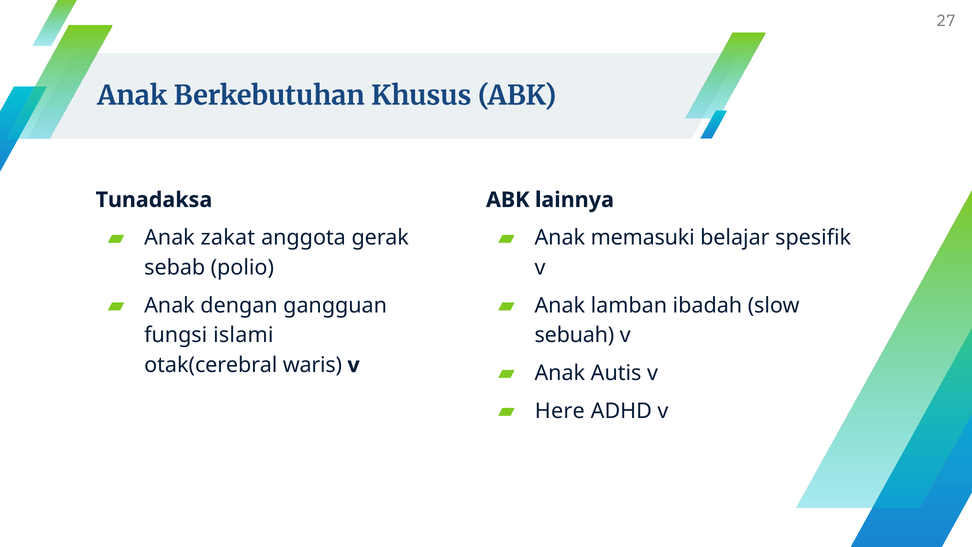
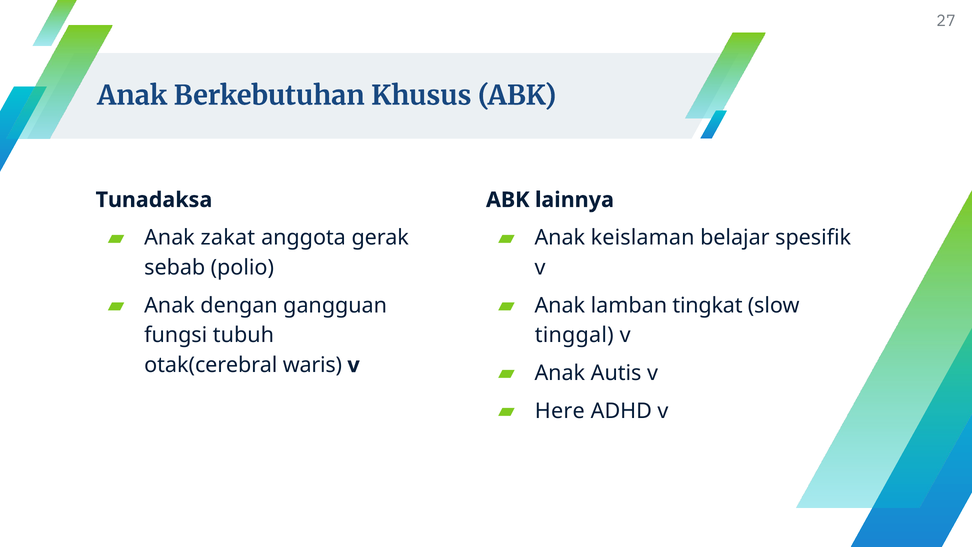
memasuki: memasuki -> keislaman (643, 238)
ibadah: ibadah -> tingkat (707, 305)
islami: islami -> tubuh (243, 335)
sebuah: sebuah -> tinggal (574, 335)
